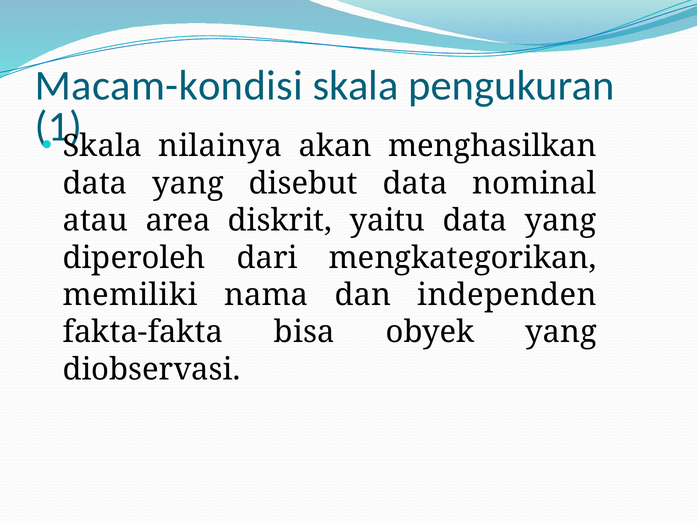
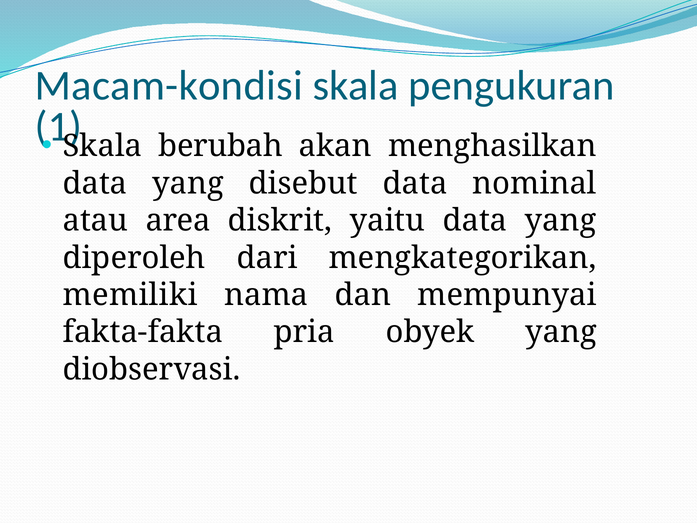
nilainya: nilainya -> berubah (221, 146)
independen: independen -> mempunyai (507, 295)
bisa: bisa -> pria (304, 332)
